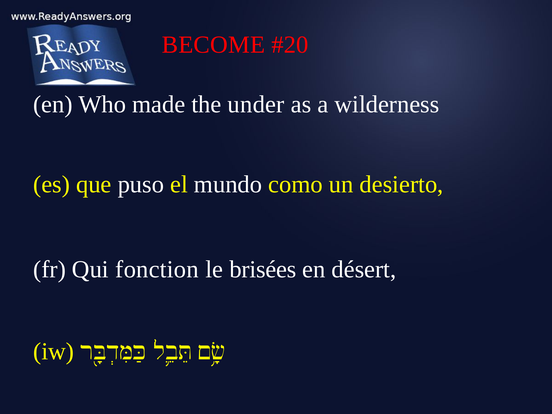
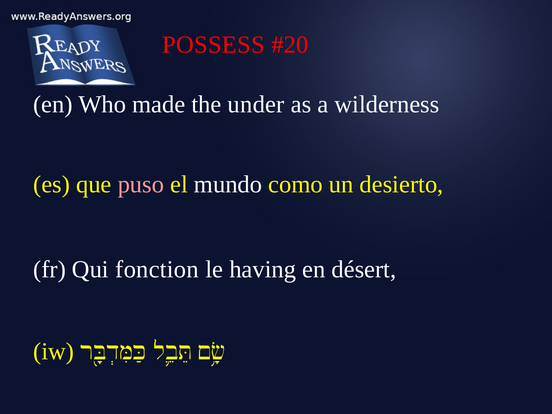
BECOME: BECOME -> POSSESS (213, 45)
puso colour: white -> pink (141, 184)
brisées: brisées -> having (263, 269)
